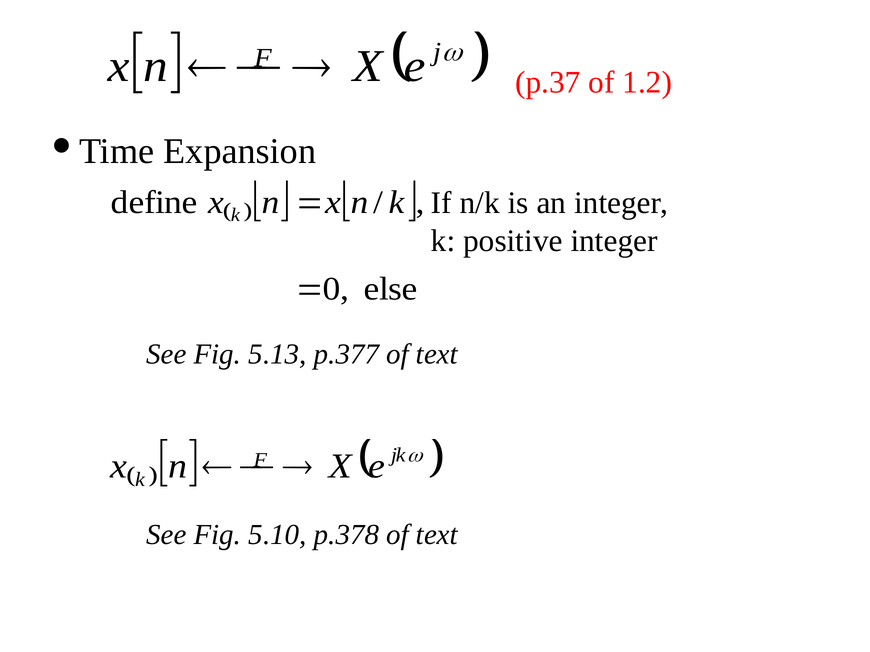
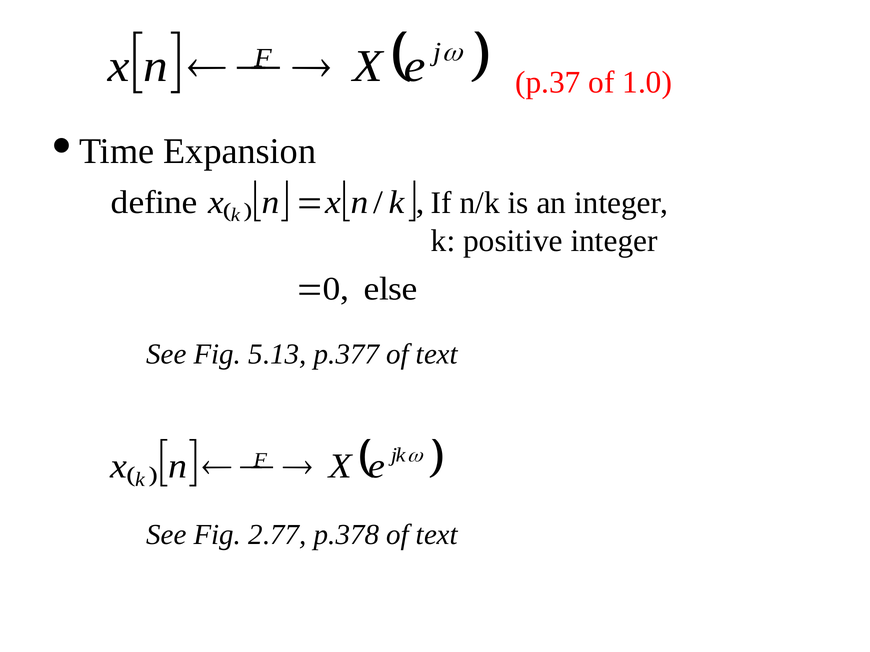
1.2: 1.2 -> 1.0 (647, 83)
5.10: 5.10 -> 2.77 (278, 535)
